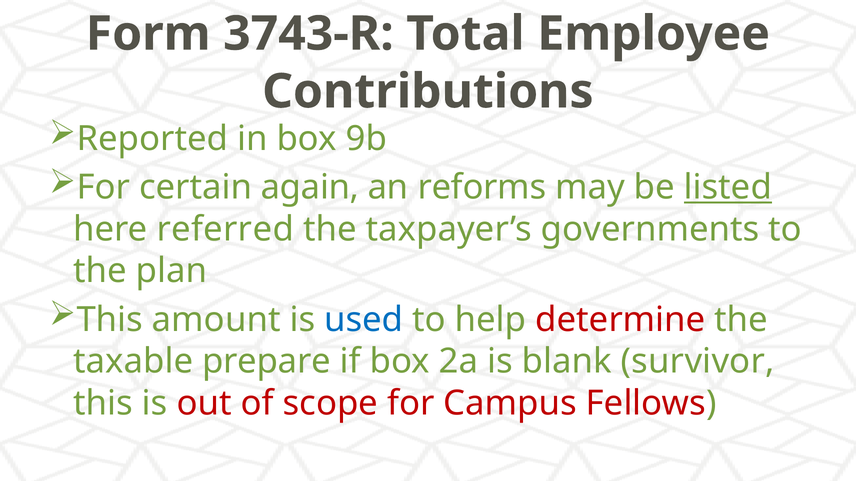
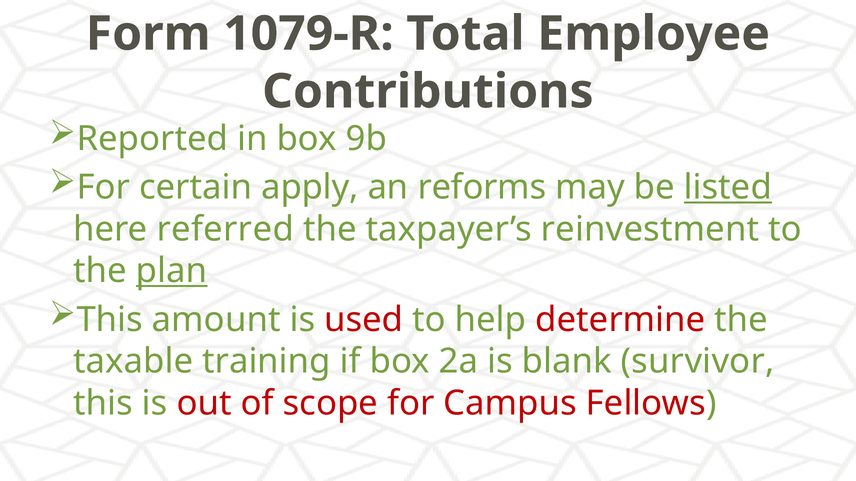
3743-R: 3743-R -> 1079-R (308, 34)
again: again -> apply (310, 188)
governments: governments -> reinvestment (650, 229)
plan underline: none -> present (172, 271)
used colour: blue -> red (364, 320)
prepare: prepare -> training (266, 362)
